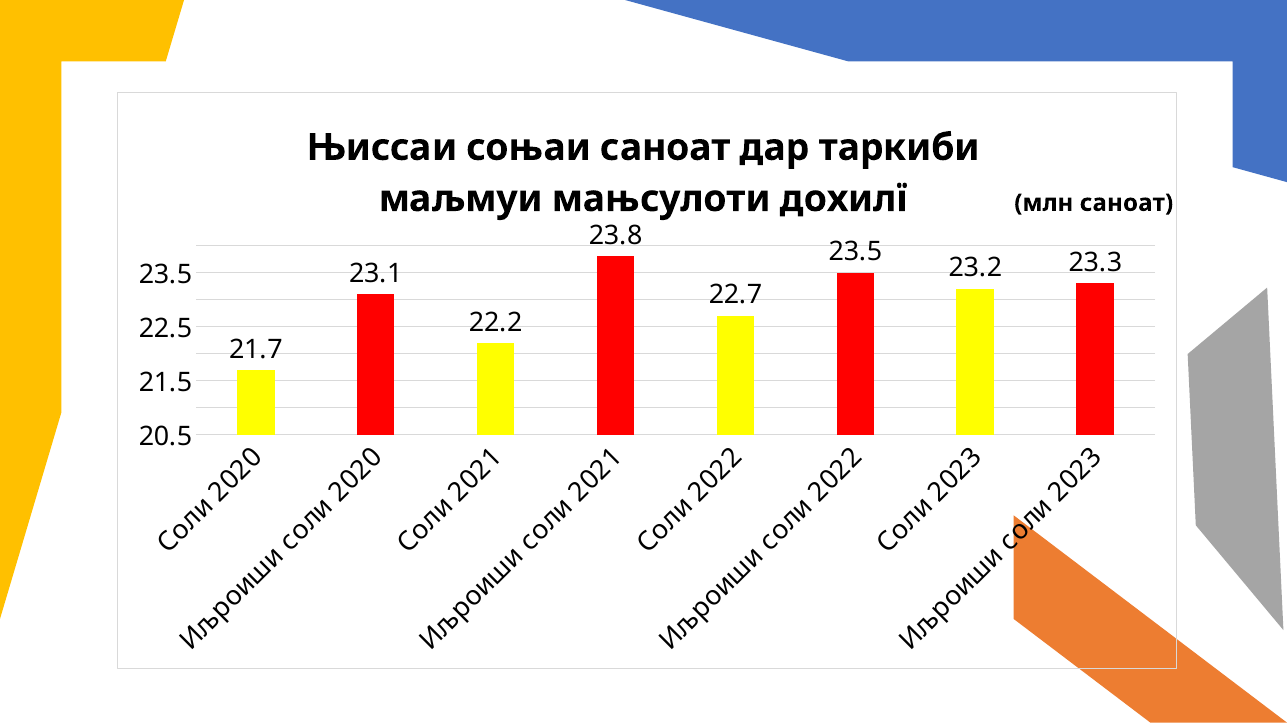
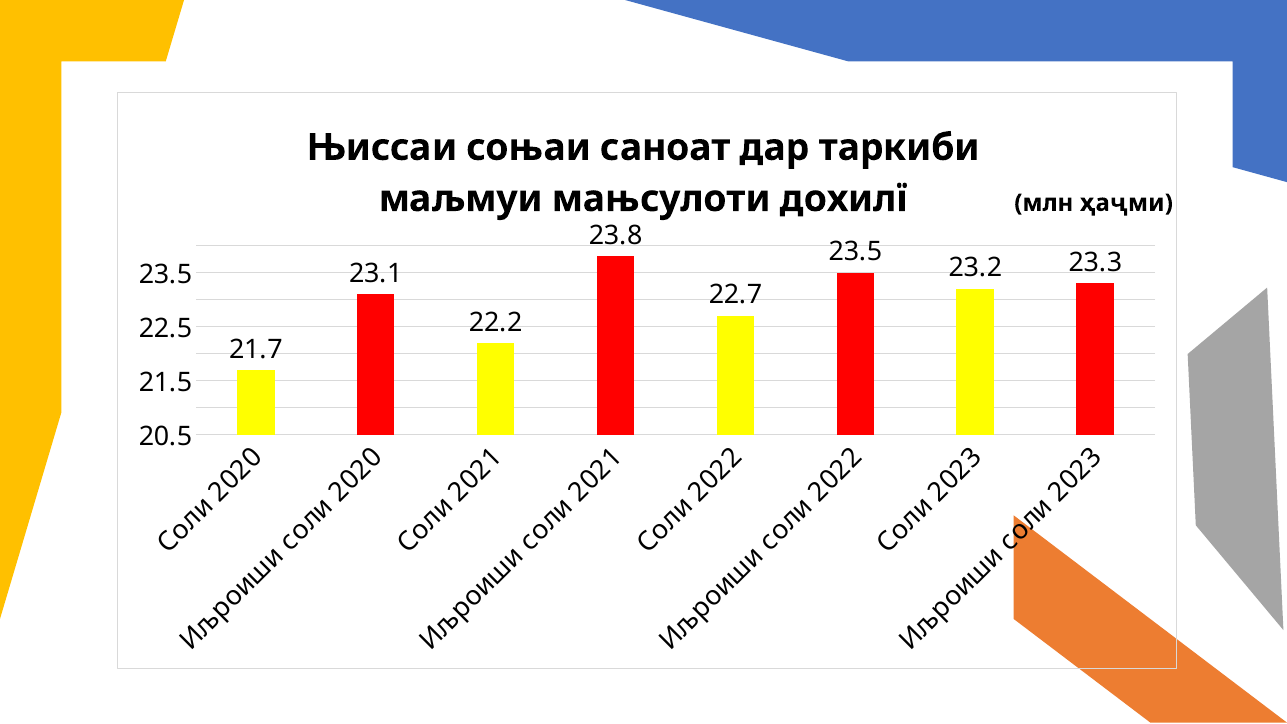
млн саноат: саноат -> ҳаҷми (1126, 203)
